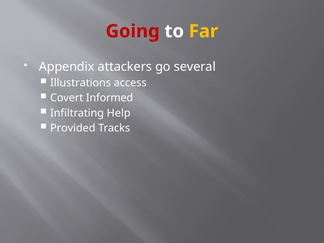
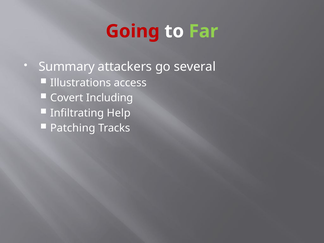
Far colour: yellow -> light green (203, 31)
Appendix: Appendix -> Summary (67, 67)
Informed: Informed -> Including (110, 98)
Provided: Provided -> Patching (73, 128)
